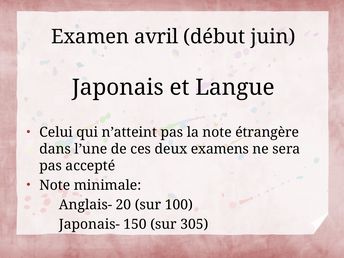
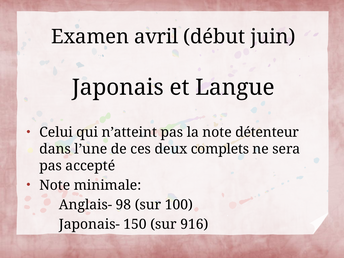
étrangère: étrangère -> détenteur (267, 132)
examens: examens -> complets (220, 149)
20: 20 -> 98 (123, 205)
305: 305 -> 916 (194, 224)
